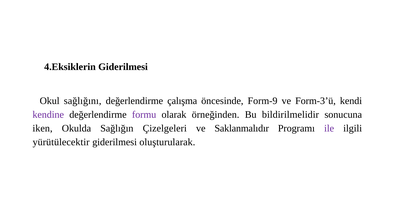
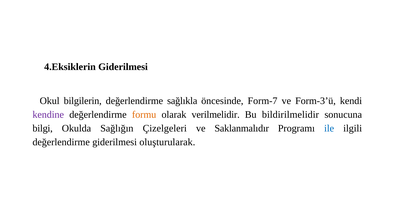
sağlığını: sağlığını -> bilgilerin (83, 101)
çalışma: çalışma -> sağlıkla (182, 101)
Form-9: Form-9 -> Form-7 (263, 101)
formu colour: purple -> orange (144, 114)
örneğinden: örneğinden -> verilmelidir (216, 114)
iken: iken -> bilgi (43, 128)
ile colour: purple -> blue (329, 128)
yürütülecektir: yürütülecektir -> değerlendirme (61, 142)
